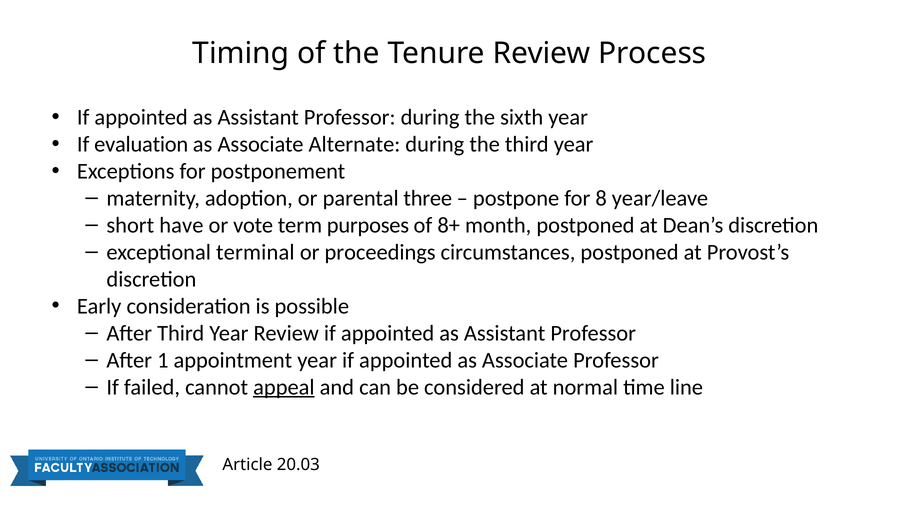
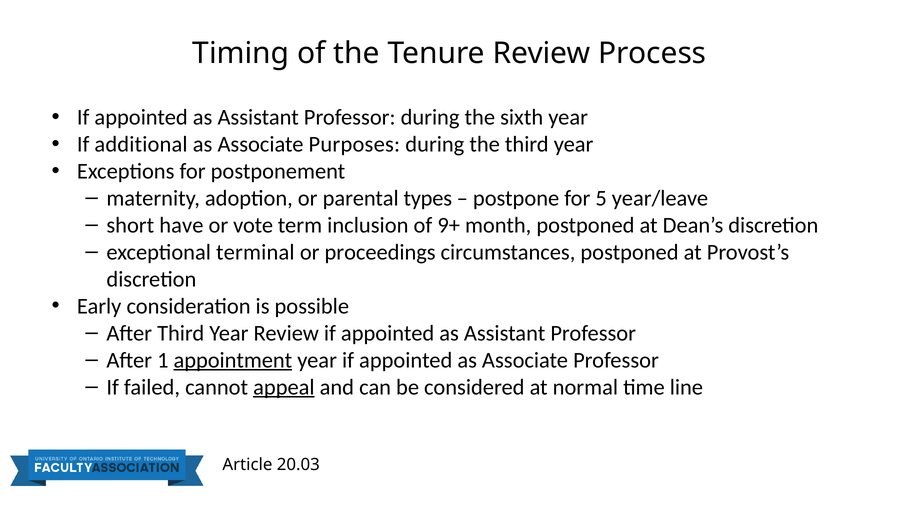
evaluation: evaluation -> additional (141, 144)
Alternate: Alternate -> Purposes (354, 144)
three: three -> types (428, 198)
8: 8 -> 5 (601, 198)
purposes: purposes -> inclusion (368, 225)
8+: 8+ -> 9+ (449, 225)
appointment underline: none -> present (233, 360)
